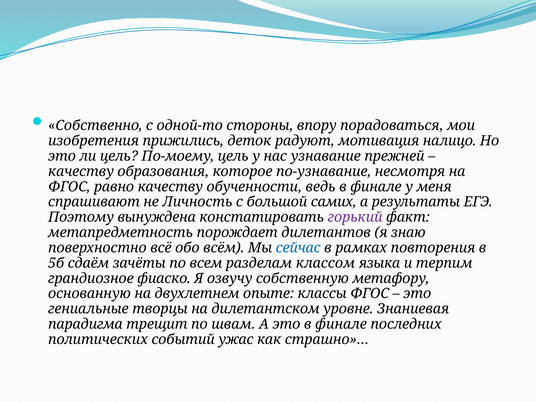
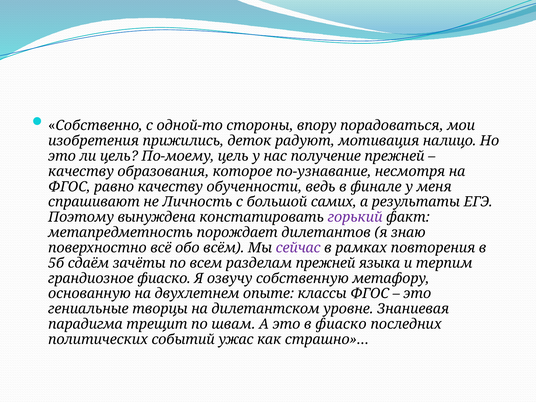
узнавание: узнавание -> получение (326, 156)
сейчас colour: blue -> purple (298, 248)
разделам классом: классом -> прежней (326, 263)
это в финале: финале -> фиаско (341, 324)
